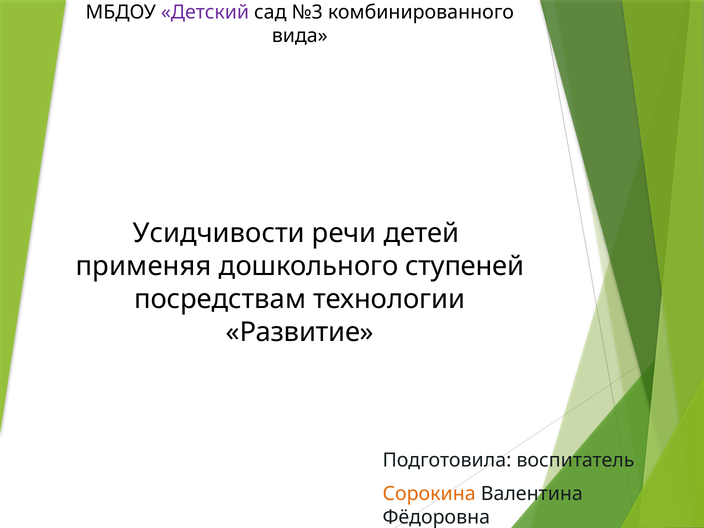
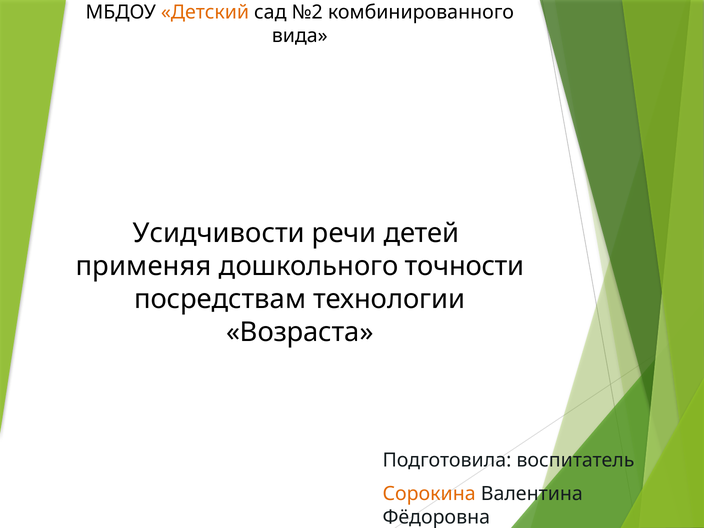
Детский colour: purple -> orange (205, 12)
№3: №3 -> №2 (307, 12)
ступеней: ступеней -> точности (465, 266)
Развитие: Развитие -> Возраста (300, 332)
